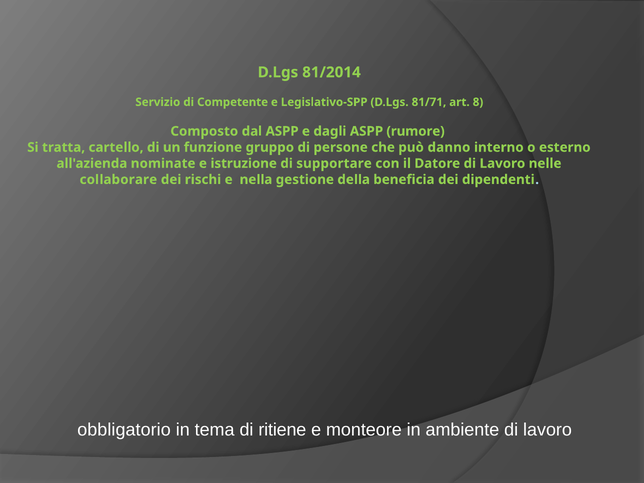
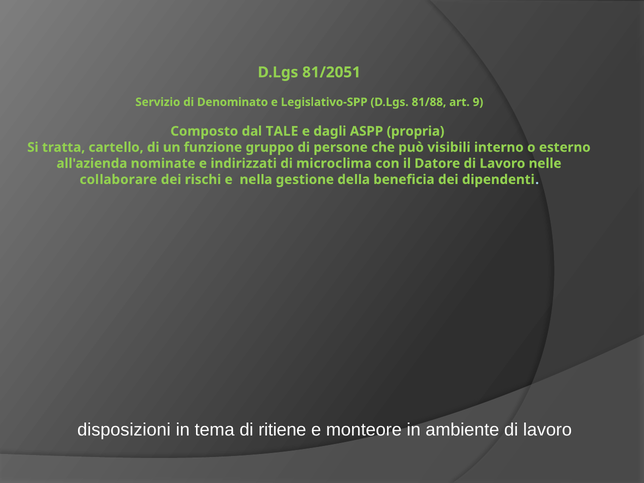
81/2014: 81/2014 -> 81/2051 (331, 72)
Competente: Competente -> Denominato (233, 102)
81/71: 81/71 -> 81/88 (429, 102)
8: 8 -> 9 (478, 102)
dal ASPP: ASPP -> TALE (282, 131)
rumore: rumore -> propria (416, 131)
danno: danno -> visibili (449, 147)
istruzione: istruzione -> indirizzati (244, 163)
supportare: supportare -> microclima (334, 163)
obbligatorio: obbligatorio -> disposizioni (124, 430)
